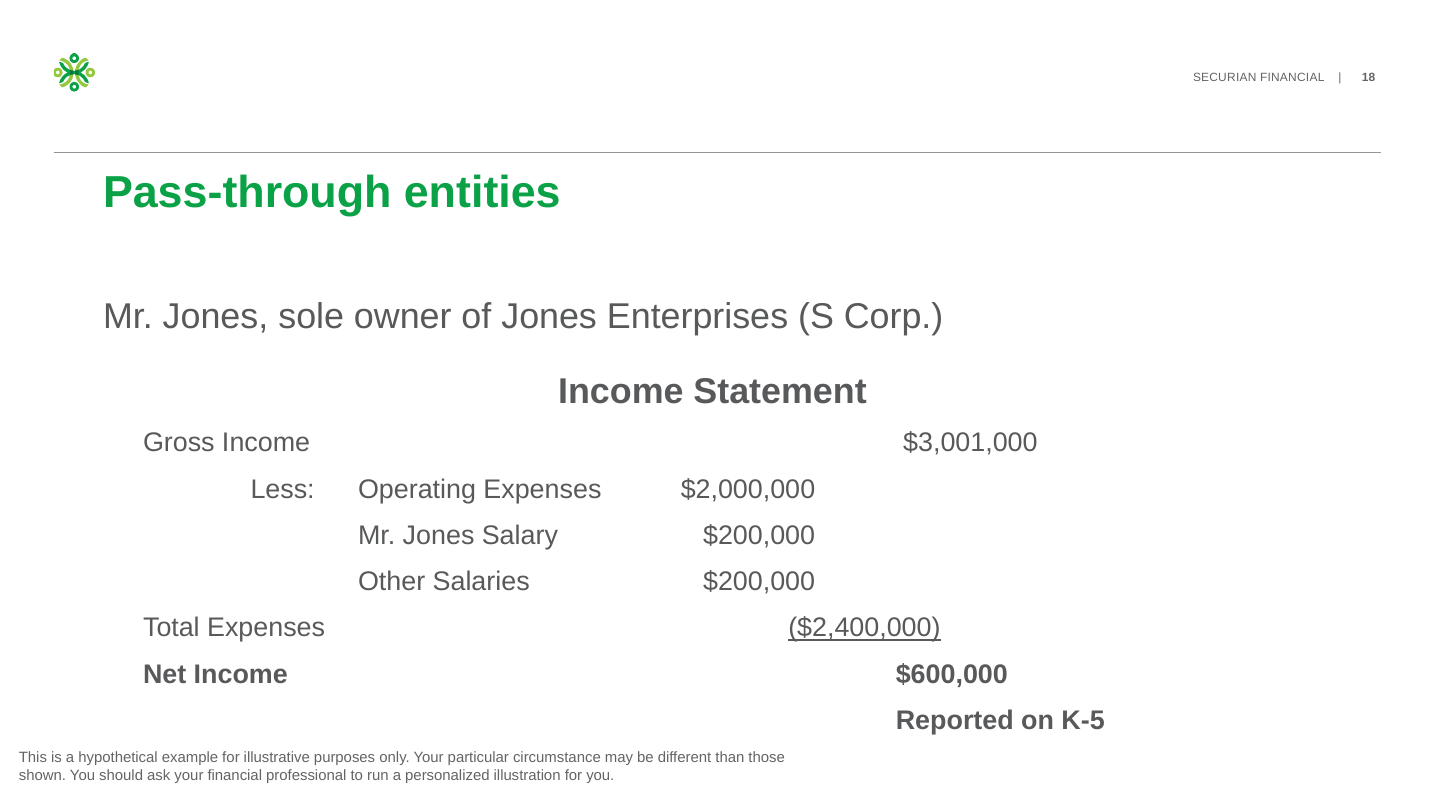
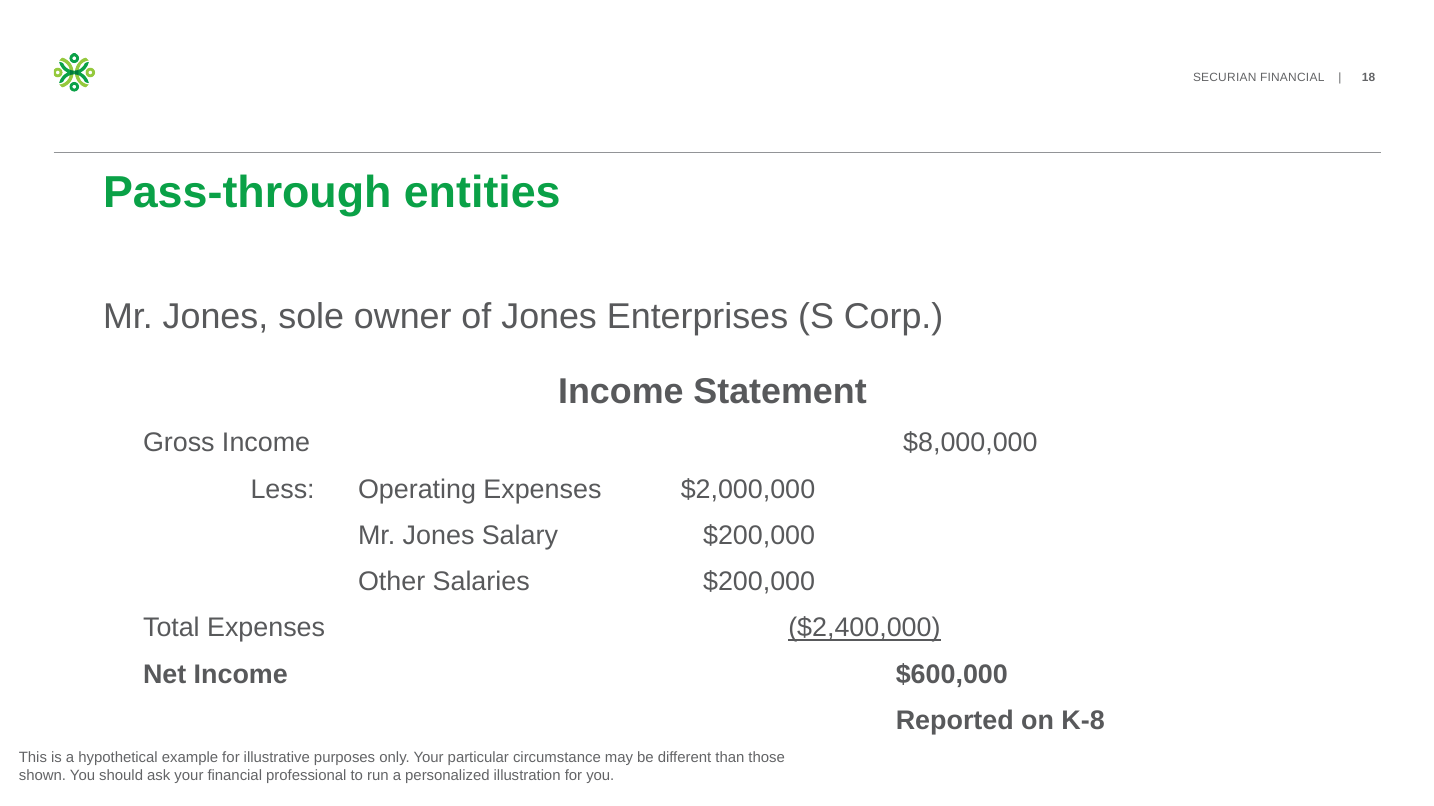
$3,001,000: $3,001,000 -> $8,000,000 (970, 443)
K-5: K-5 -> K-8 (1083, 721)
